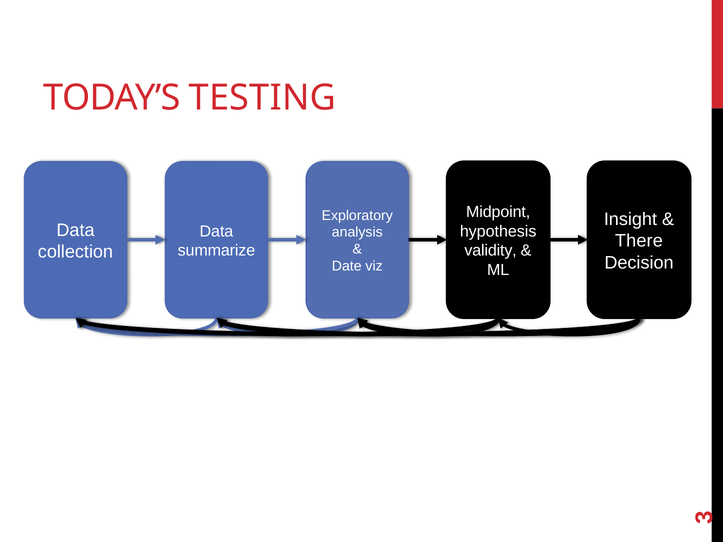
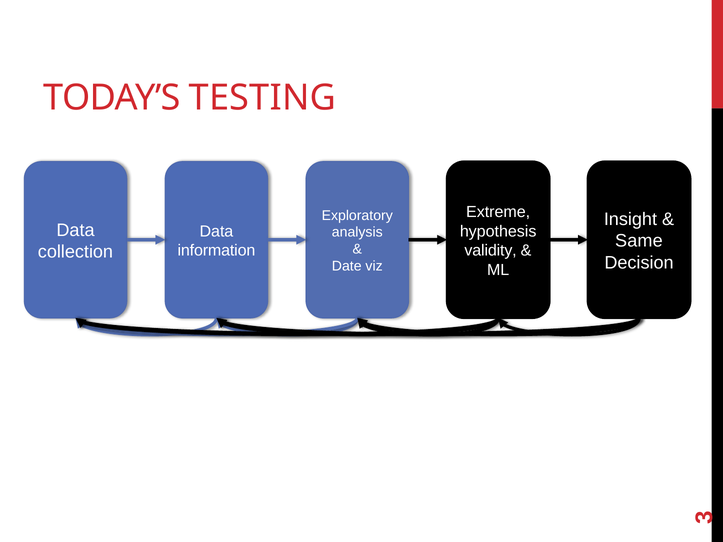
Midpoint: Midpoint -> Extreme (498, 212)
There: There -> Same (639, 241)
summarize: summarize -> information (216, 251)
